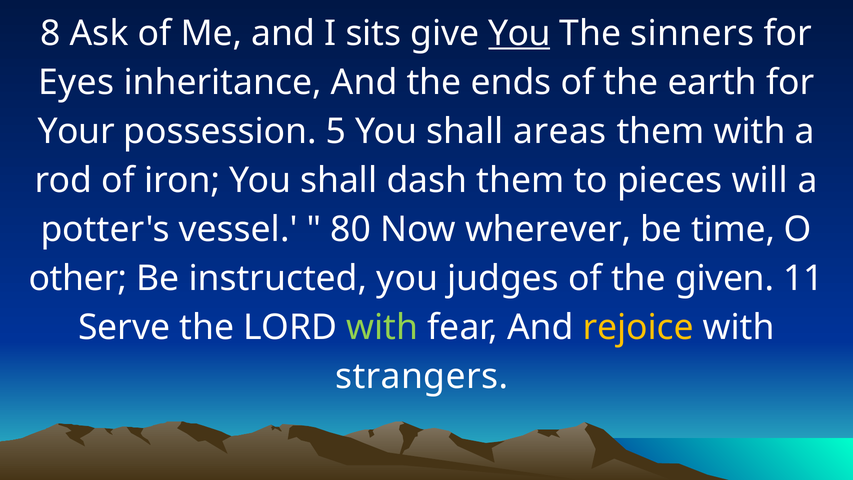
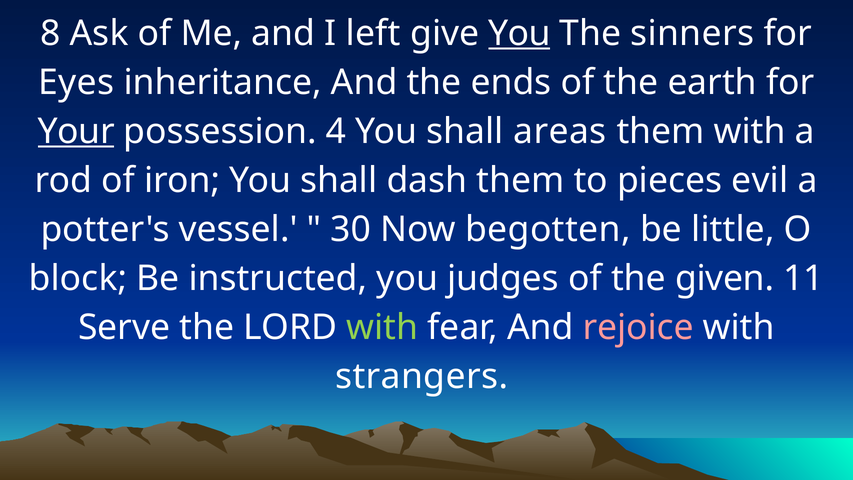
sits: sits -> left (373, 33)
Your underline: none -> present (76, 131)
5: 5 -> 4 (336, 131)
will: will -> evil (760, 180)
80: 80 -> 30 (351, 229)
wherever: wherever -> begotten (548, 229)
time: time -> little (733, 229)
other: other -> block (78, 278)
rejoice colour: yellow -> pink (638, 327)
